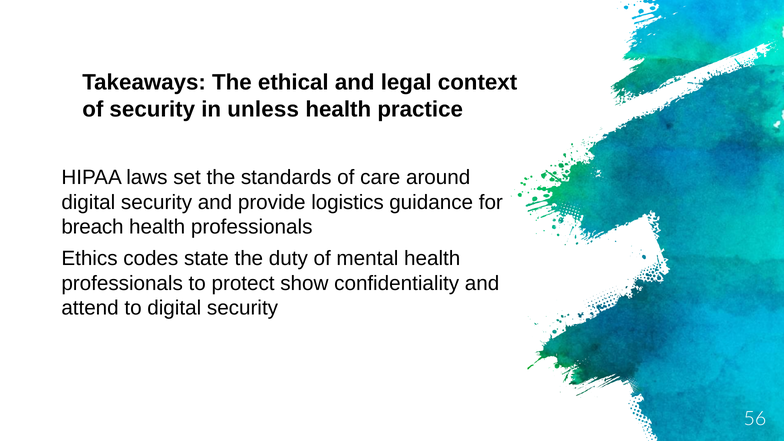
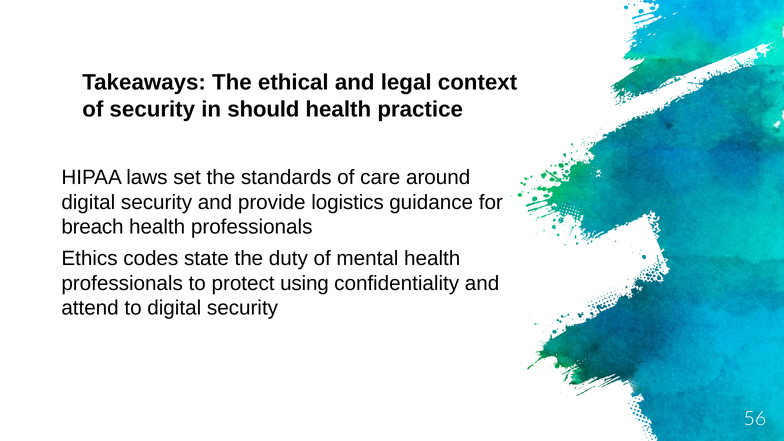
unless: unless -> should (263, 109)
show: show -> using (304, 283)
